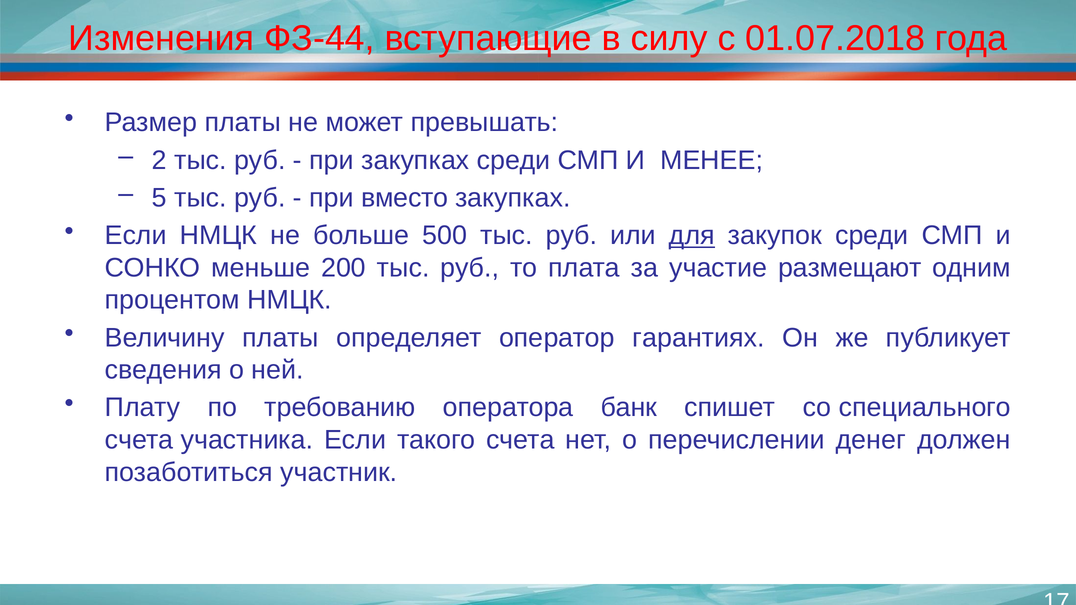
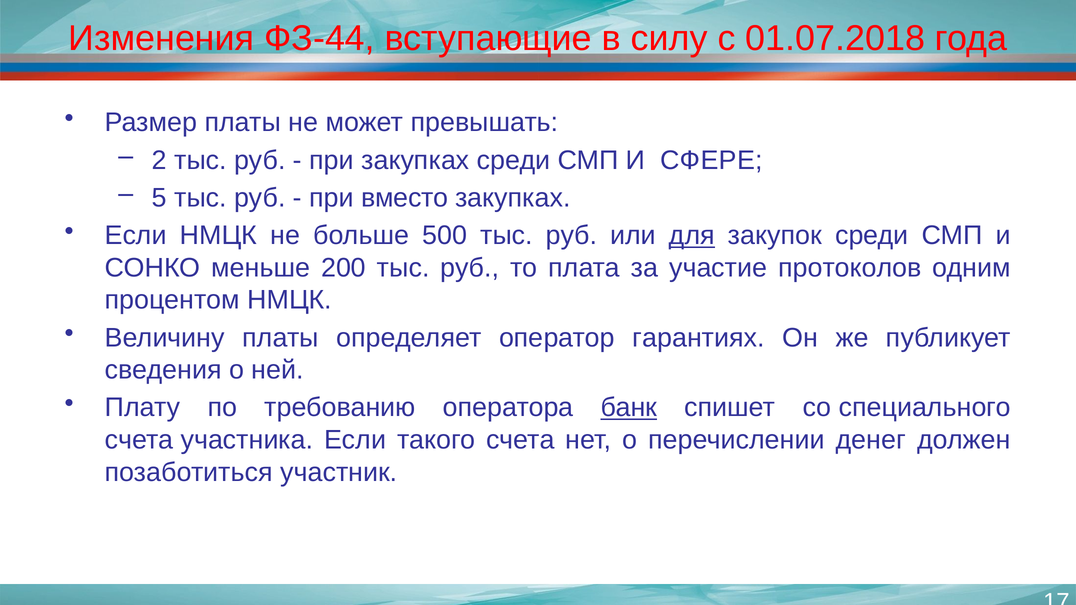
МЕНЕЕ: МЕНЕЕ -> СФЕРЕ (711, 160)
размещают: размещают -> протоколов (850, 268)
банк underline: none -> present (629, 408)
